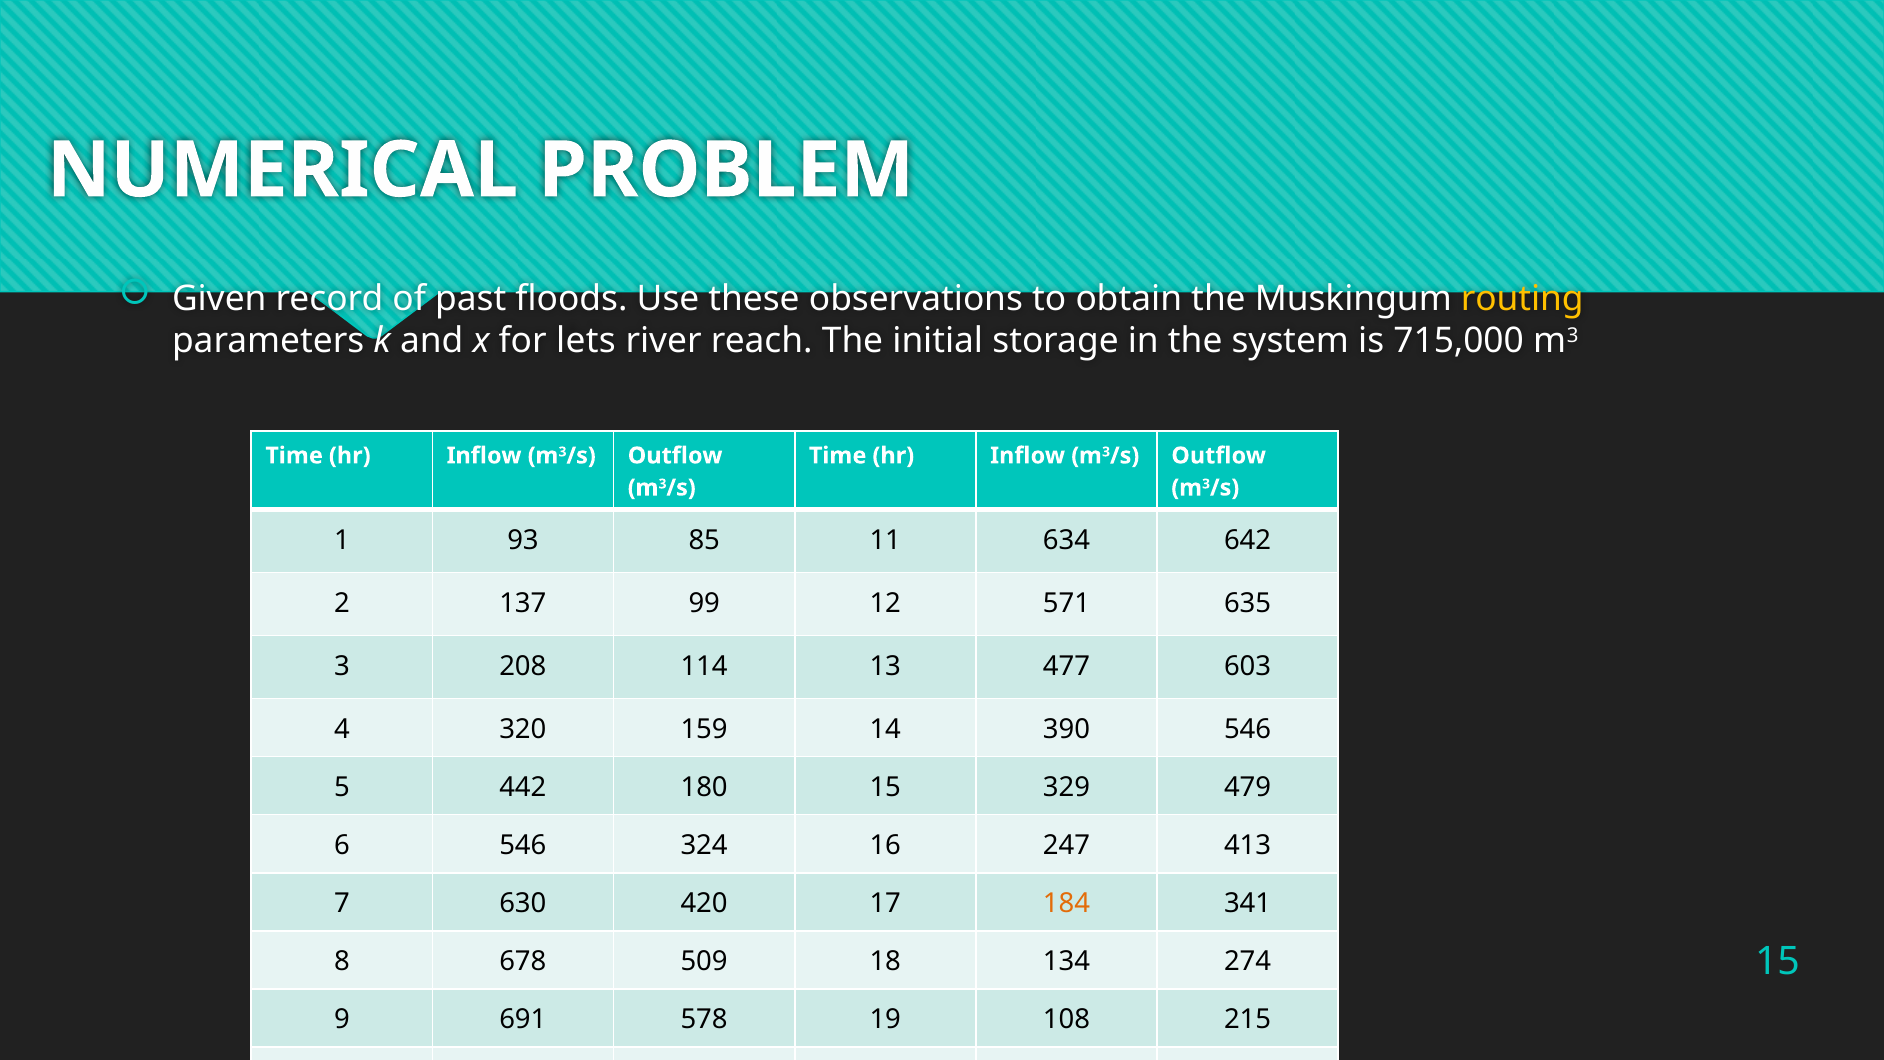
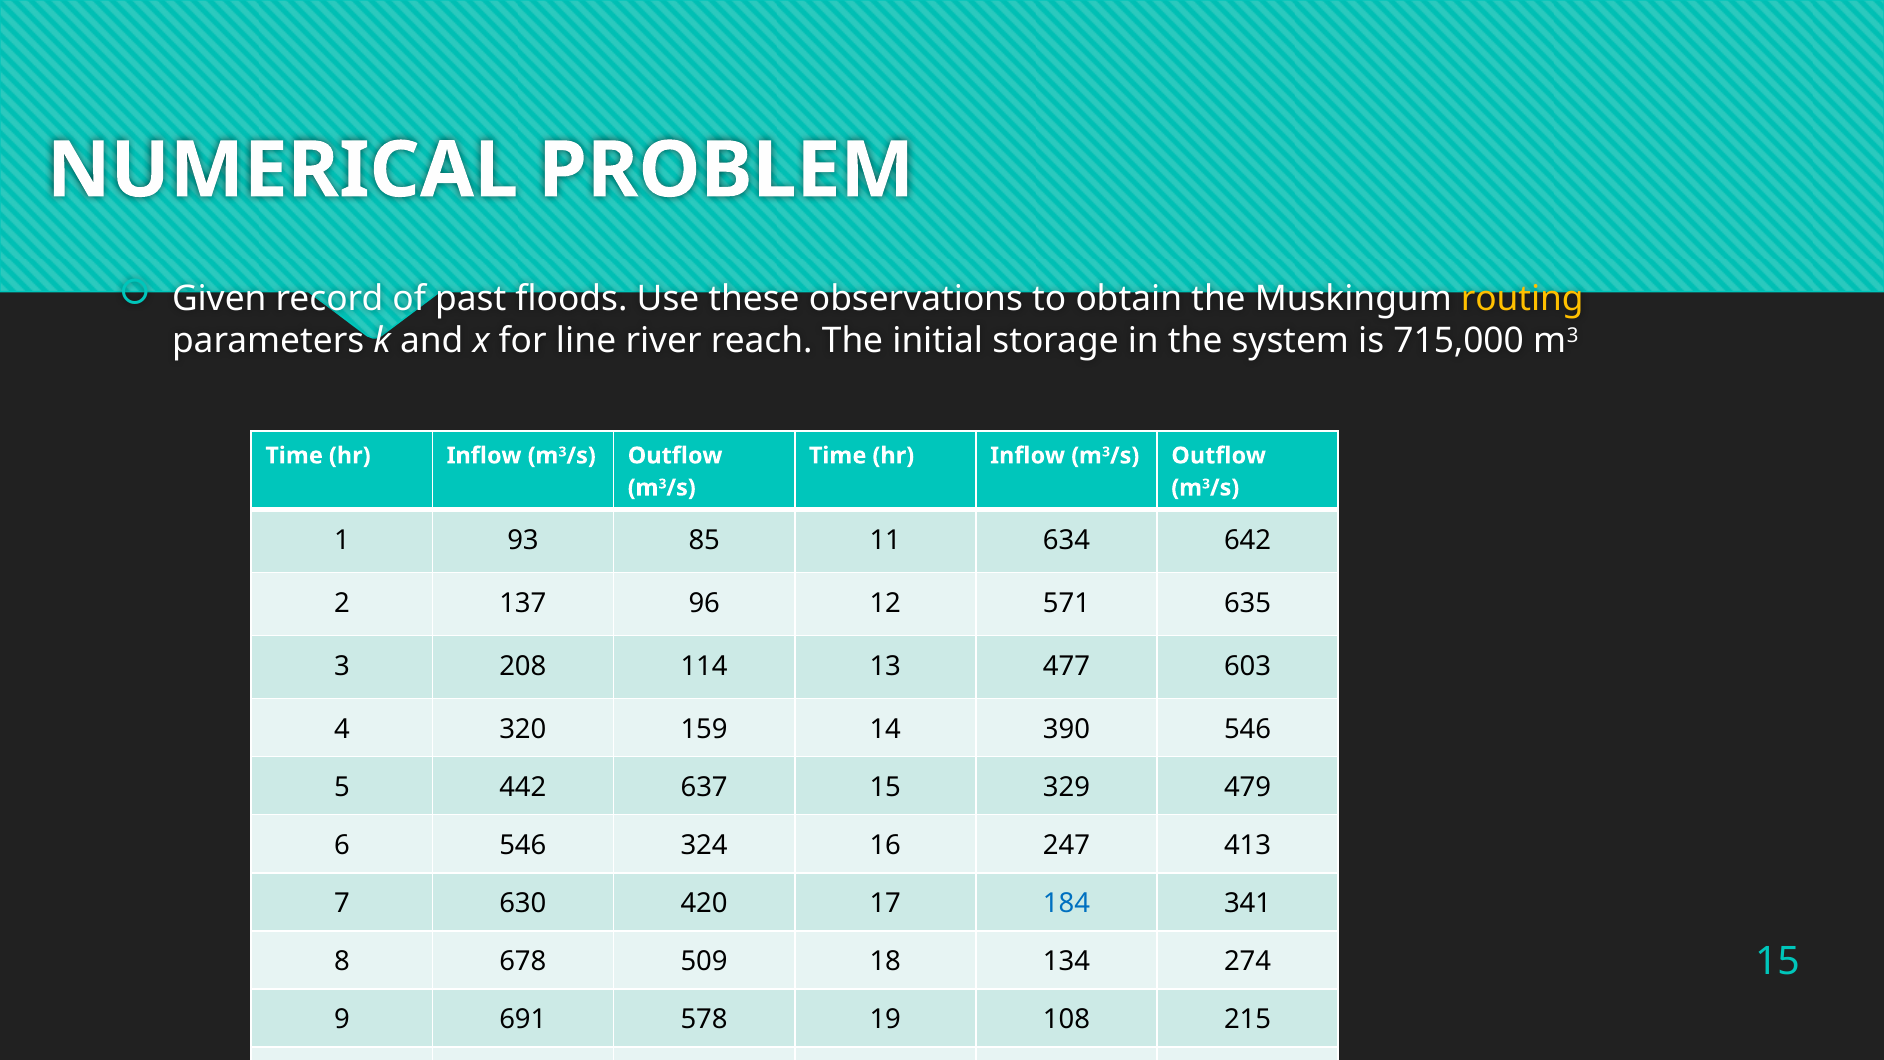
lets: lets -> line (586, 341)
99: 99 -> 96 (704, 603)
180: 180 -> 637 (704, 787)
184 colour: orange -> blue (1067, 903)
